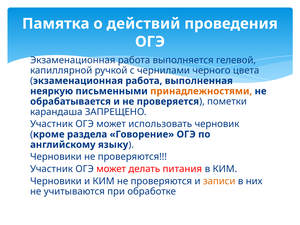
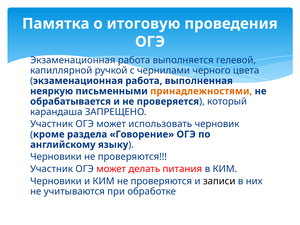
действий: действий -> итоговую (144, 24)
пометки: пометки -> который (227, 102)
записи colour: orange -> black (219, 181)
